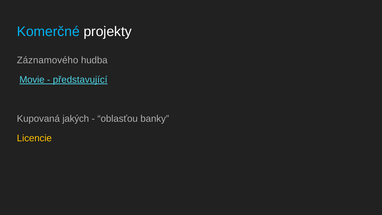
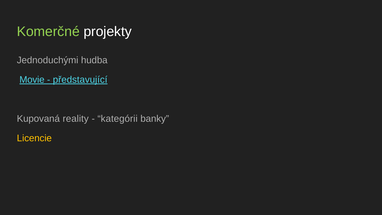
Komerčné colour: light blue -> light green (48, 32)
Záznamového: Záznamového -> Jednoduchými (48, 60)
jakých: jakých -> reality (76, 119)
oblasťou: oblasťou -> kategórii (118, 119)
